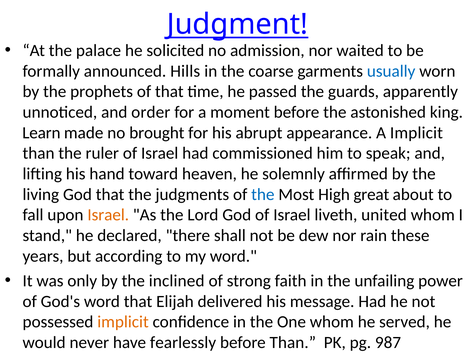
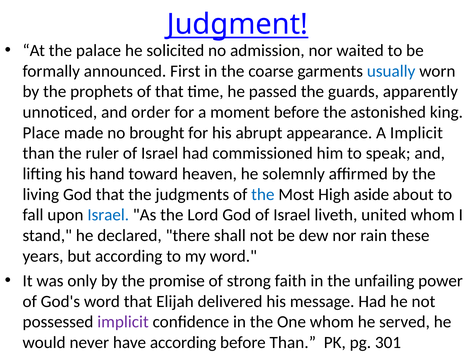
Hills: Hills -> First (185, 71)
Learn: Learn -> Place (41, 133)
great: great -> aside (371, 195)
Israel colour: orange -> blue (108, 215)
inclined: inclined -> promise (177, 281)
implicit colour: orange -> purple (123, 322)
have fearlessly: fearlessly -> according (183, 343)
987: 987 -> 301 (388, 343)
